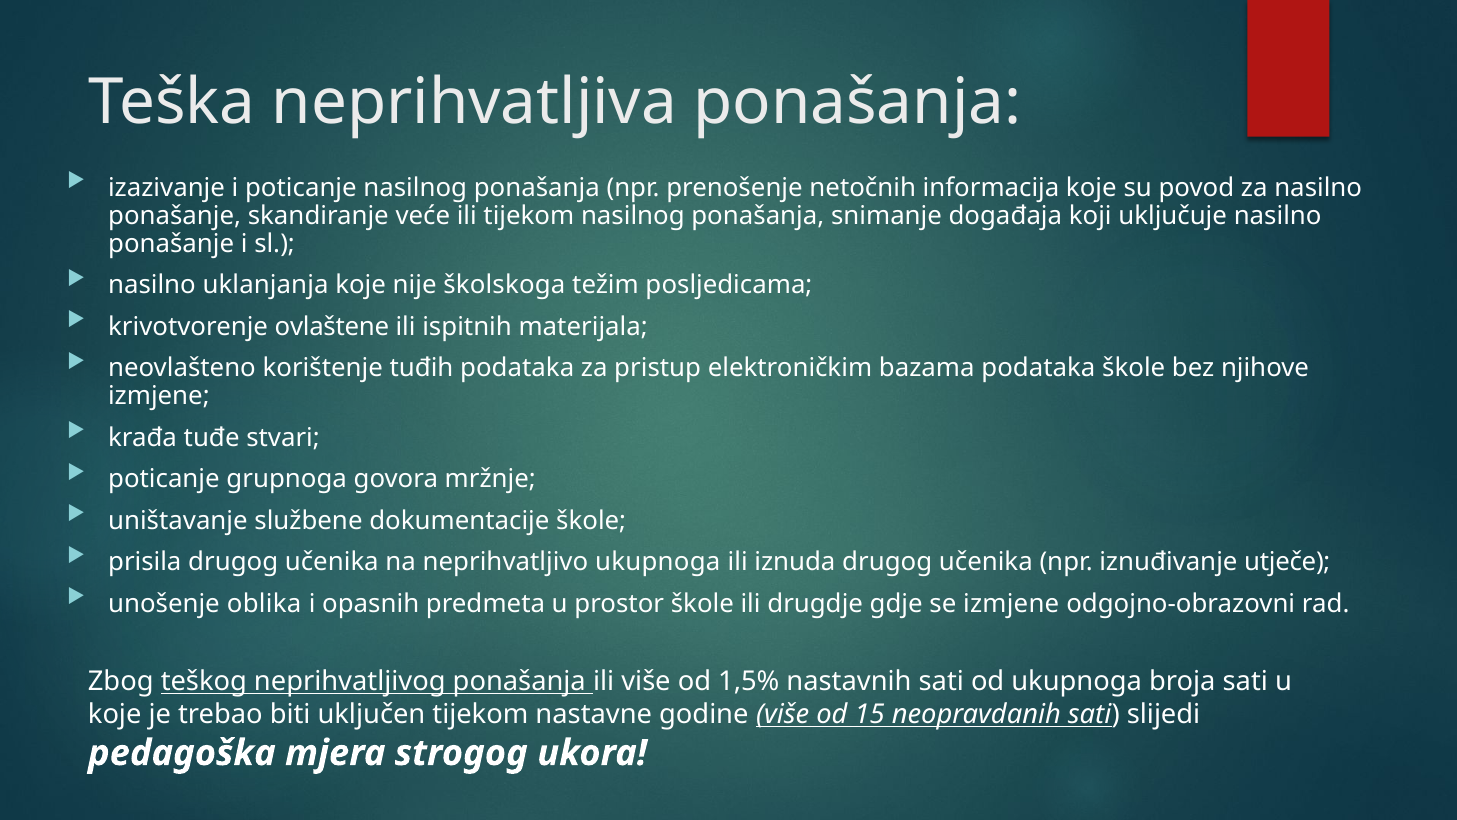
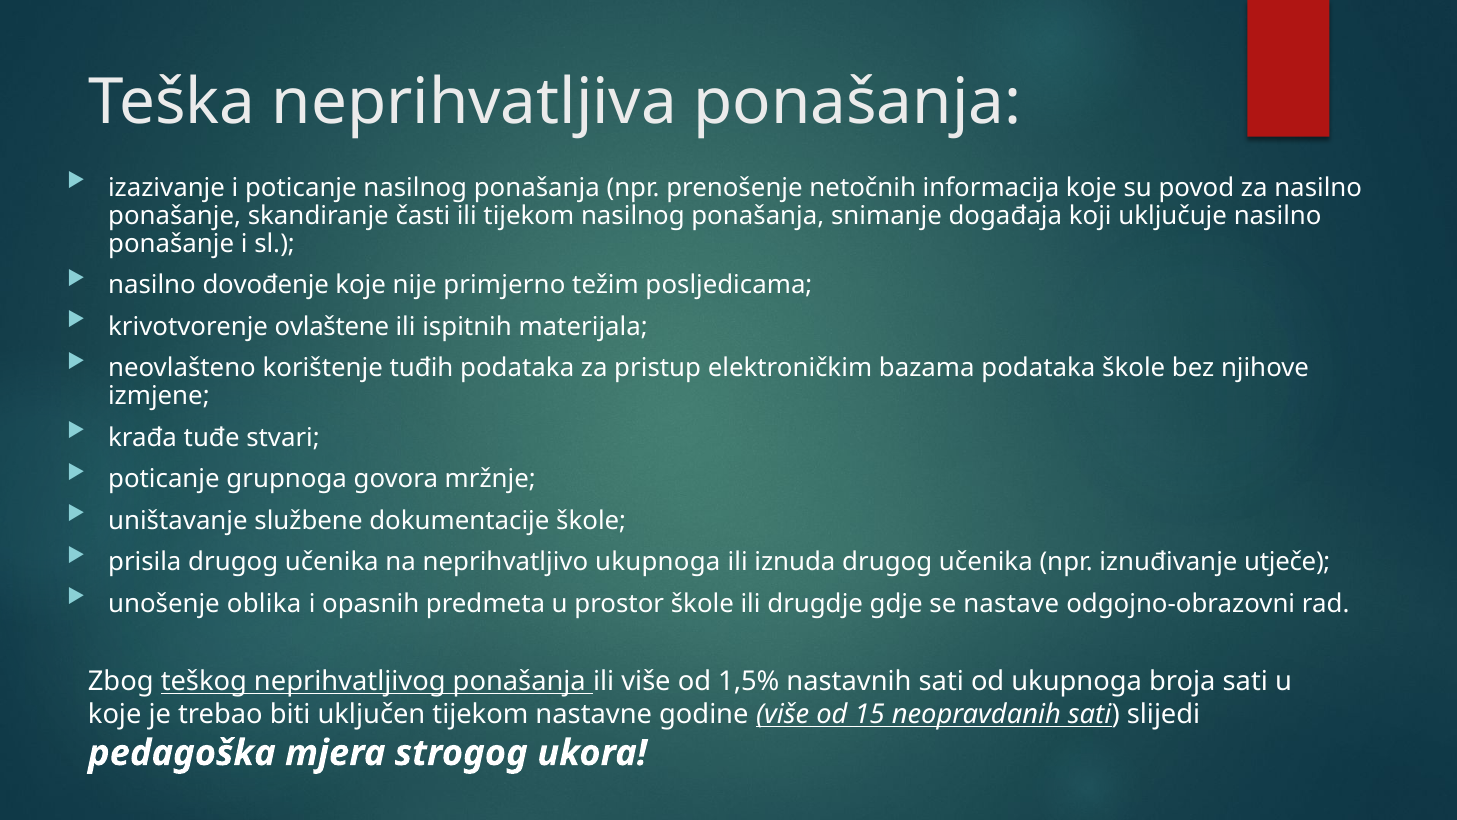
veće: veće -> časti (423, 216)
uklanjanja: uklanjanja -> dovođenje (266, 285)
školskoga: školskoga -> primjerno (504, 285)
se izmjene: izmjene -> nastave (1011, 604)
